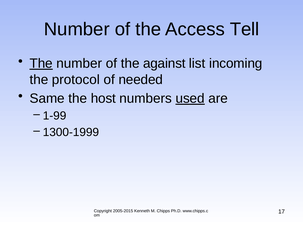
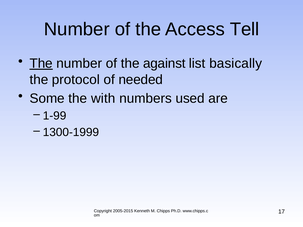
incoming: incoming -> basically (236, 64)
Same: Same -> Some (47, 99)
host: host -> with (103, 99)
used underline: present -> none (190, 99)
